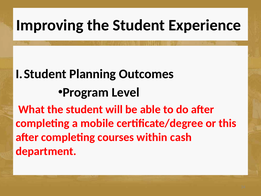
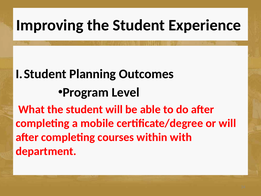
or this: this -> will (227, 123)
cash: cash -> with (181, 137)
